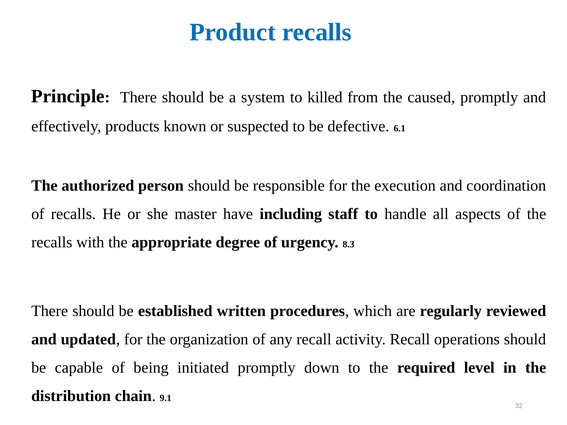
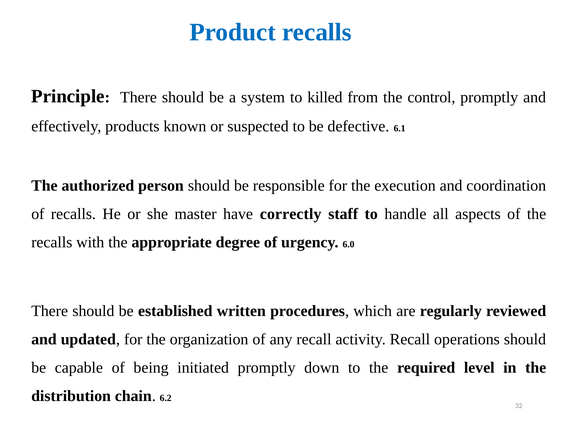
caused: caused -> control (431, 97)
including: including -> correctly (291, 214)
8.3: 8.3 -> 6.0 (349, 244)
9.1: 9.1 -> 6.2 (166, 398)
